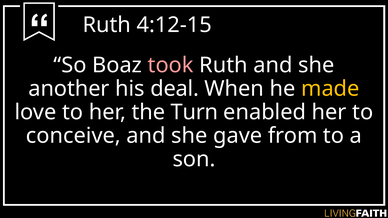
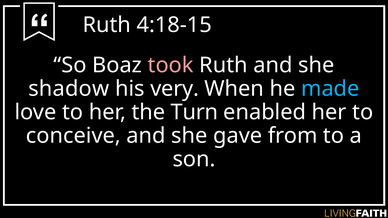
4:12-15: 4:12-15 -> 4:18-15 (174, 25)
another: another -> shadow (69, 89)
deal: deal -> very (175, 89)
made colour: yellow -> light blue (330, 89)
